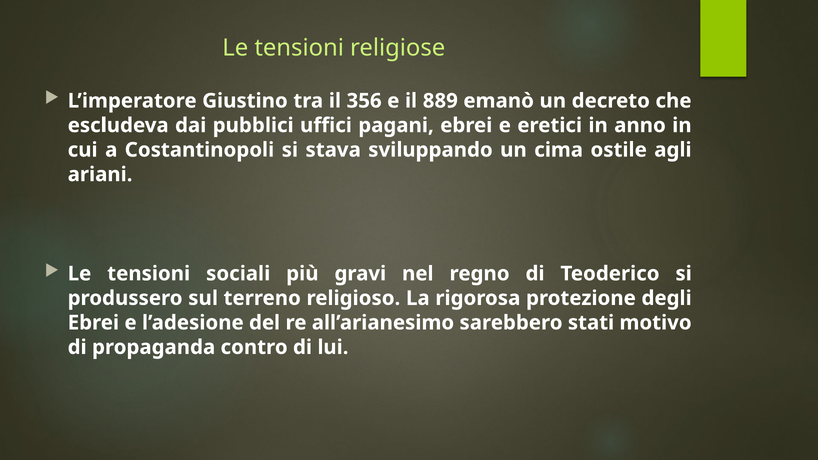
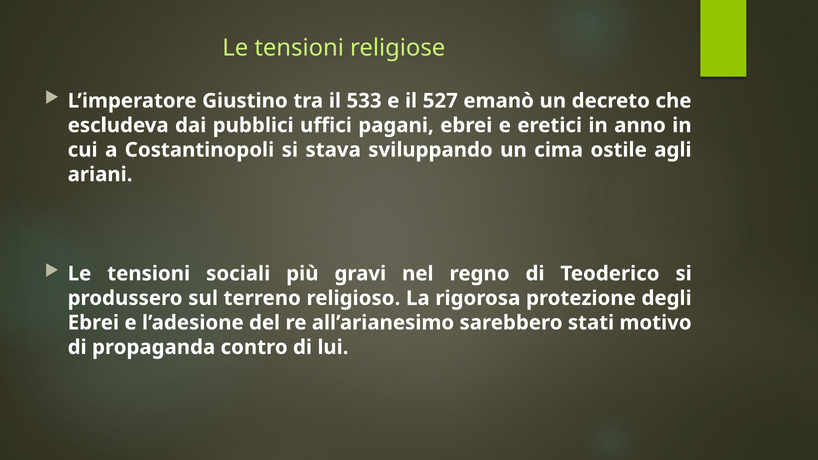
356: 356 -> 533 (364, 101)
889: 889 -> 527 (440, 101)
